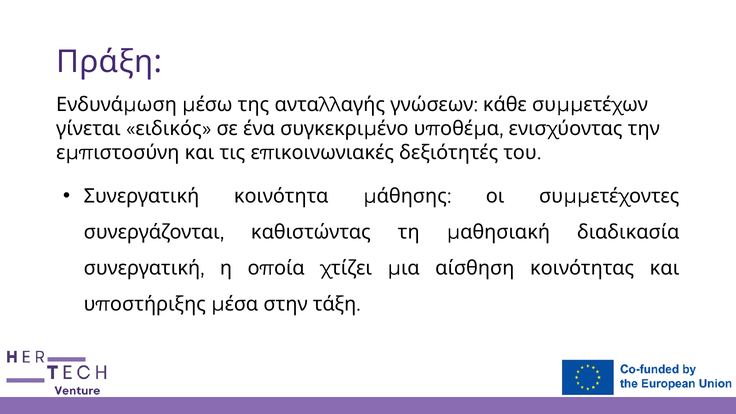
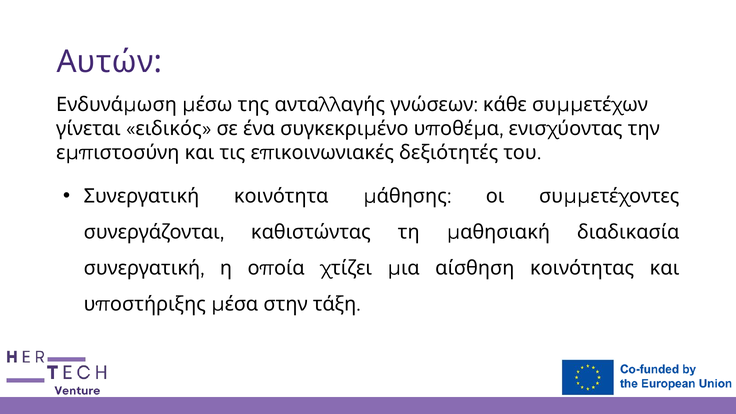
Πράξη: Πράξη -> Αυτών (109, 62)
